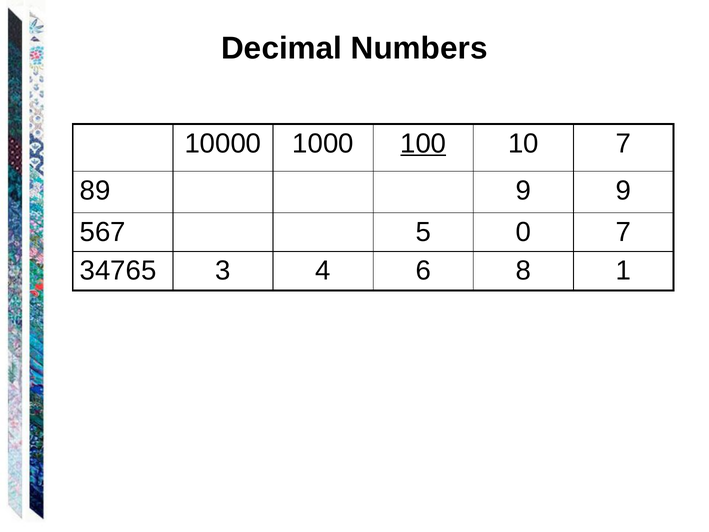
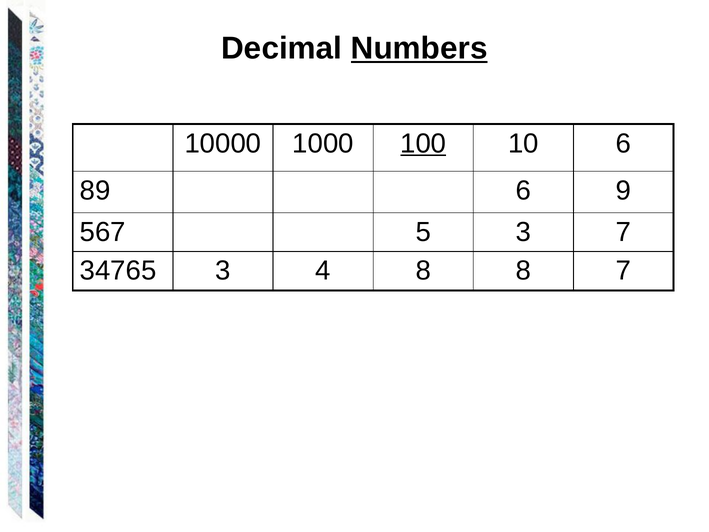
Numbers underline: none -> present (419, 48)
10 7: 7 -> 6 (624, 143)
89 9: 9 -> 6 (523, 191)
5 0: 0 -> 3 (523, 232)
4 6: 6 -> 8 (423, 271)
8 1: 1 -> 7 (624, 271)
